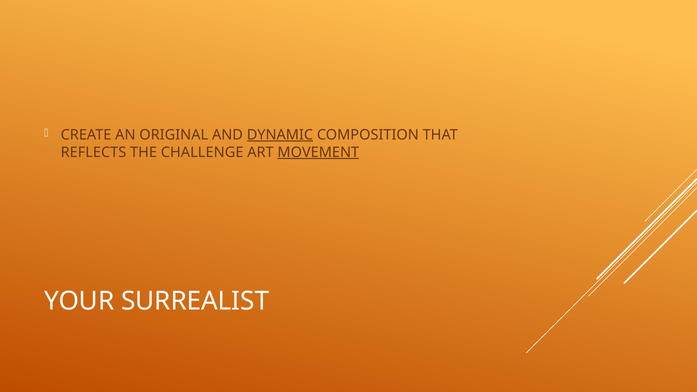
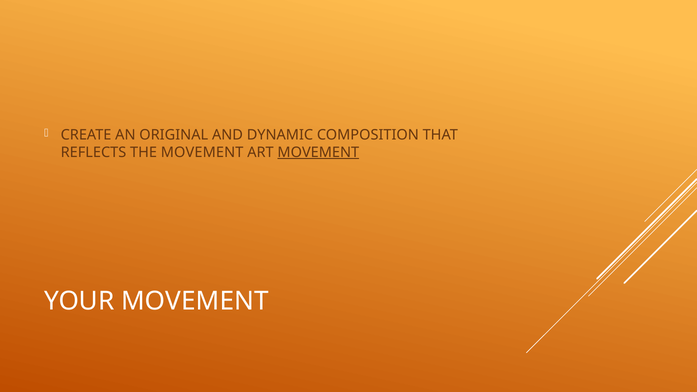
DYNAMIC underline: present -> none (280, 135)
THE CHALLENGE: CHALLENGE -> MOVEMENT (202, 152)
YOUR SURREALIST: SURREALIST -> MOVEMENT (195, 301)
